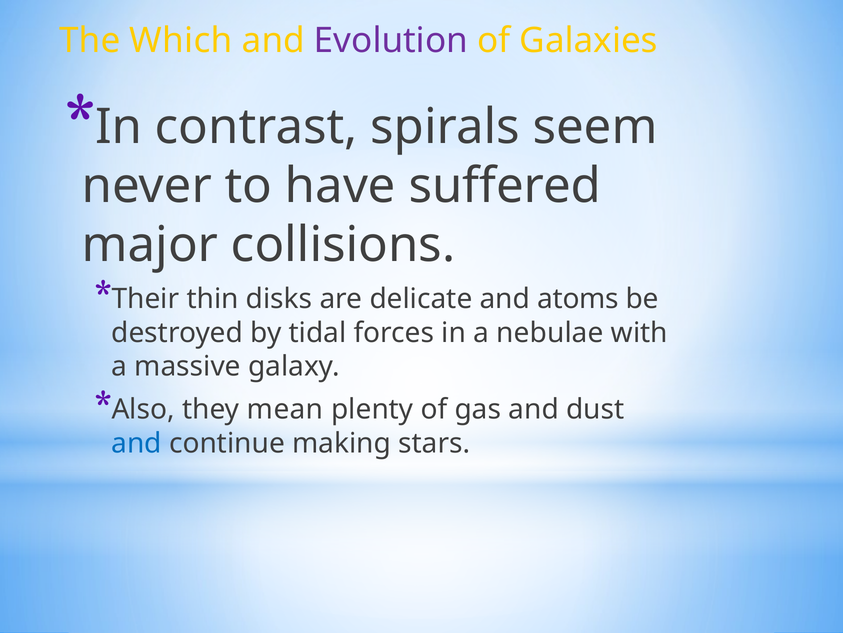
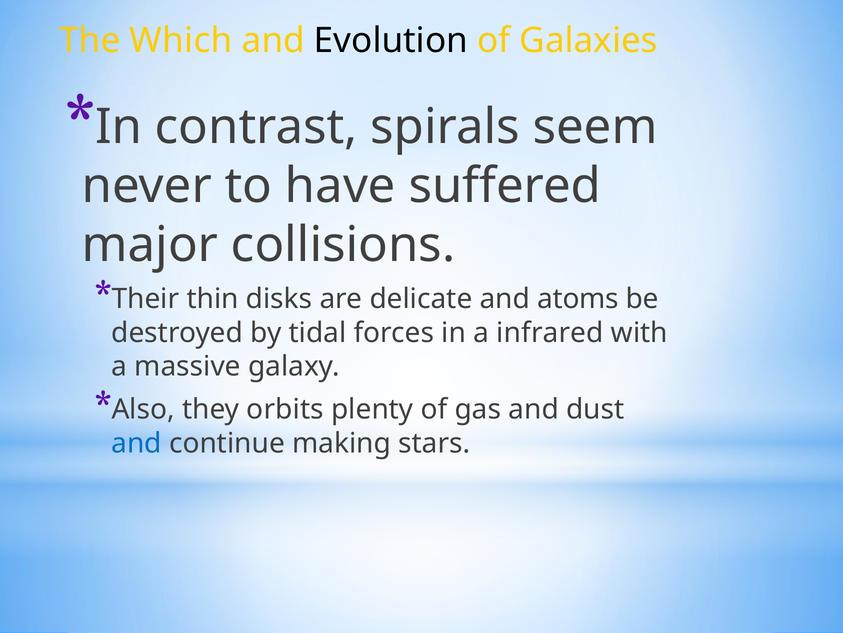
Evolution colour: purple -> black (391, 41)
nebulae: nebulae -> infrared (550, 333)
mean: mean -> orbits (285, 409)
